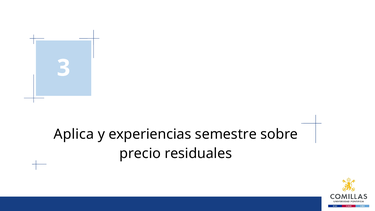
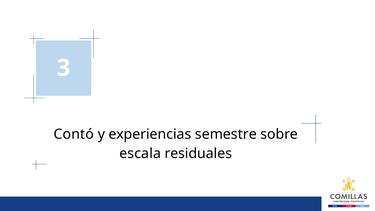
Aplica: Aplica -> Contó (74, 134)
precio: precio -> escala (140, 153)
